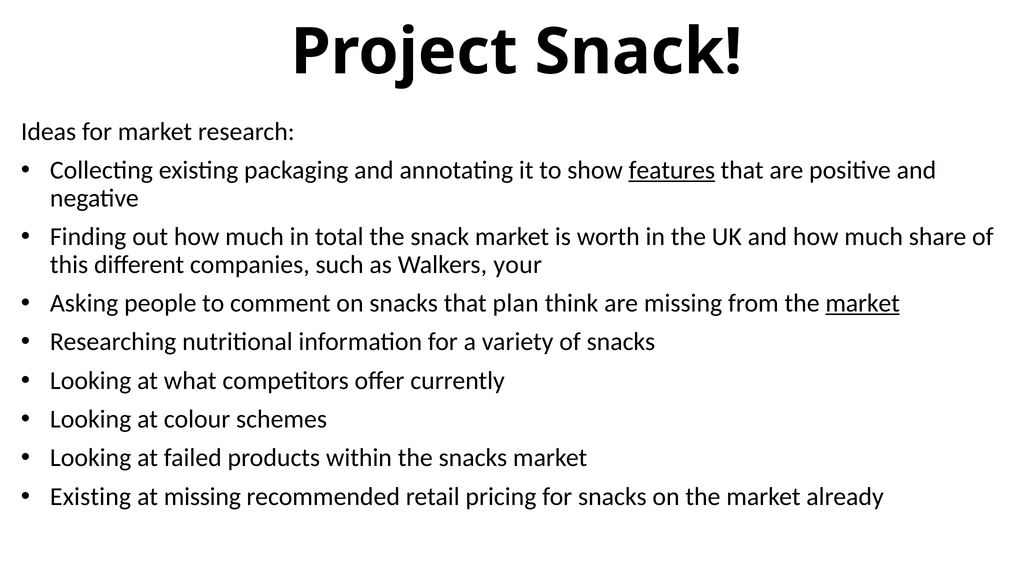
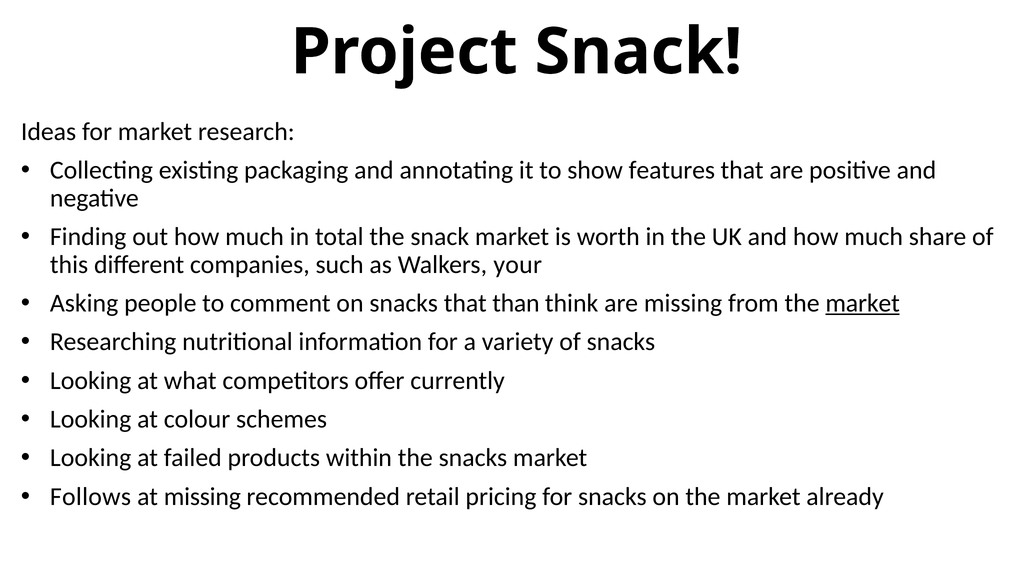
features underline: present -> none (672, 170)
plan: plan -> than (516, 303)
Existing: Existing -> Follows (91, 497)
